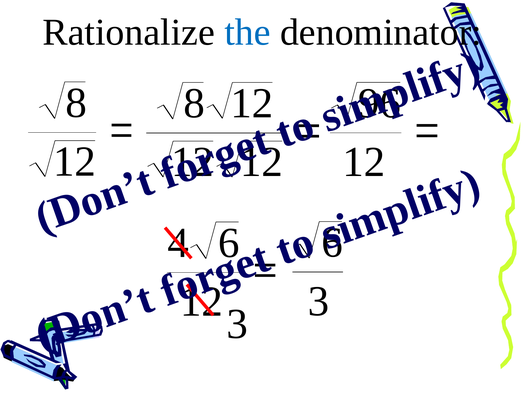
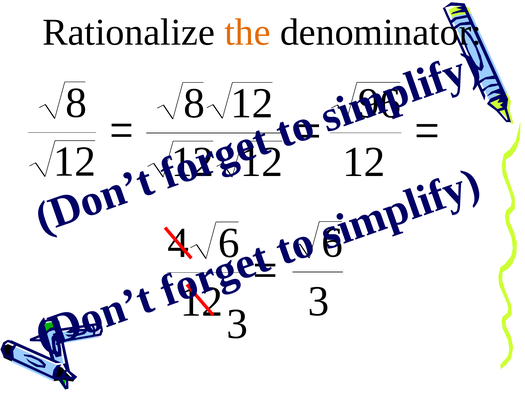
the colour: blue -> orange (247, 32)
